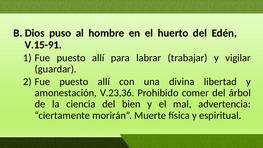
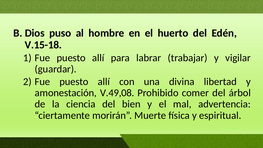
V.15-91: V.15-91 -> V.15-18 (43, 45)
V.23,36: V.23,36 -> V.49,08 (117, 93)
